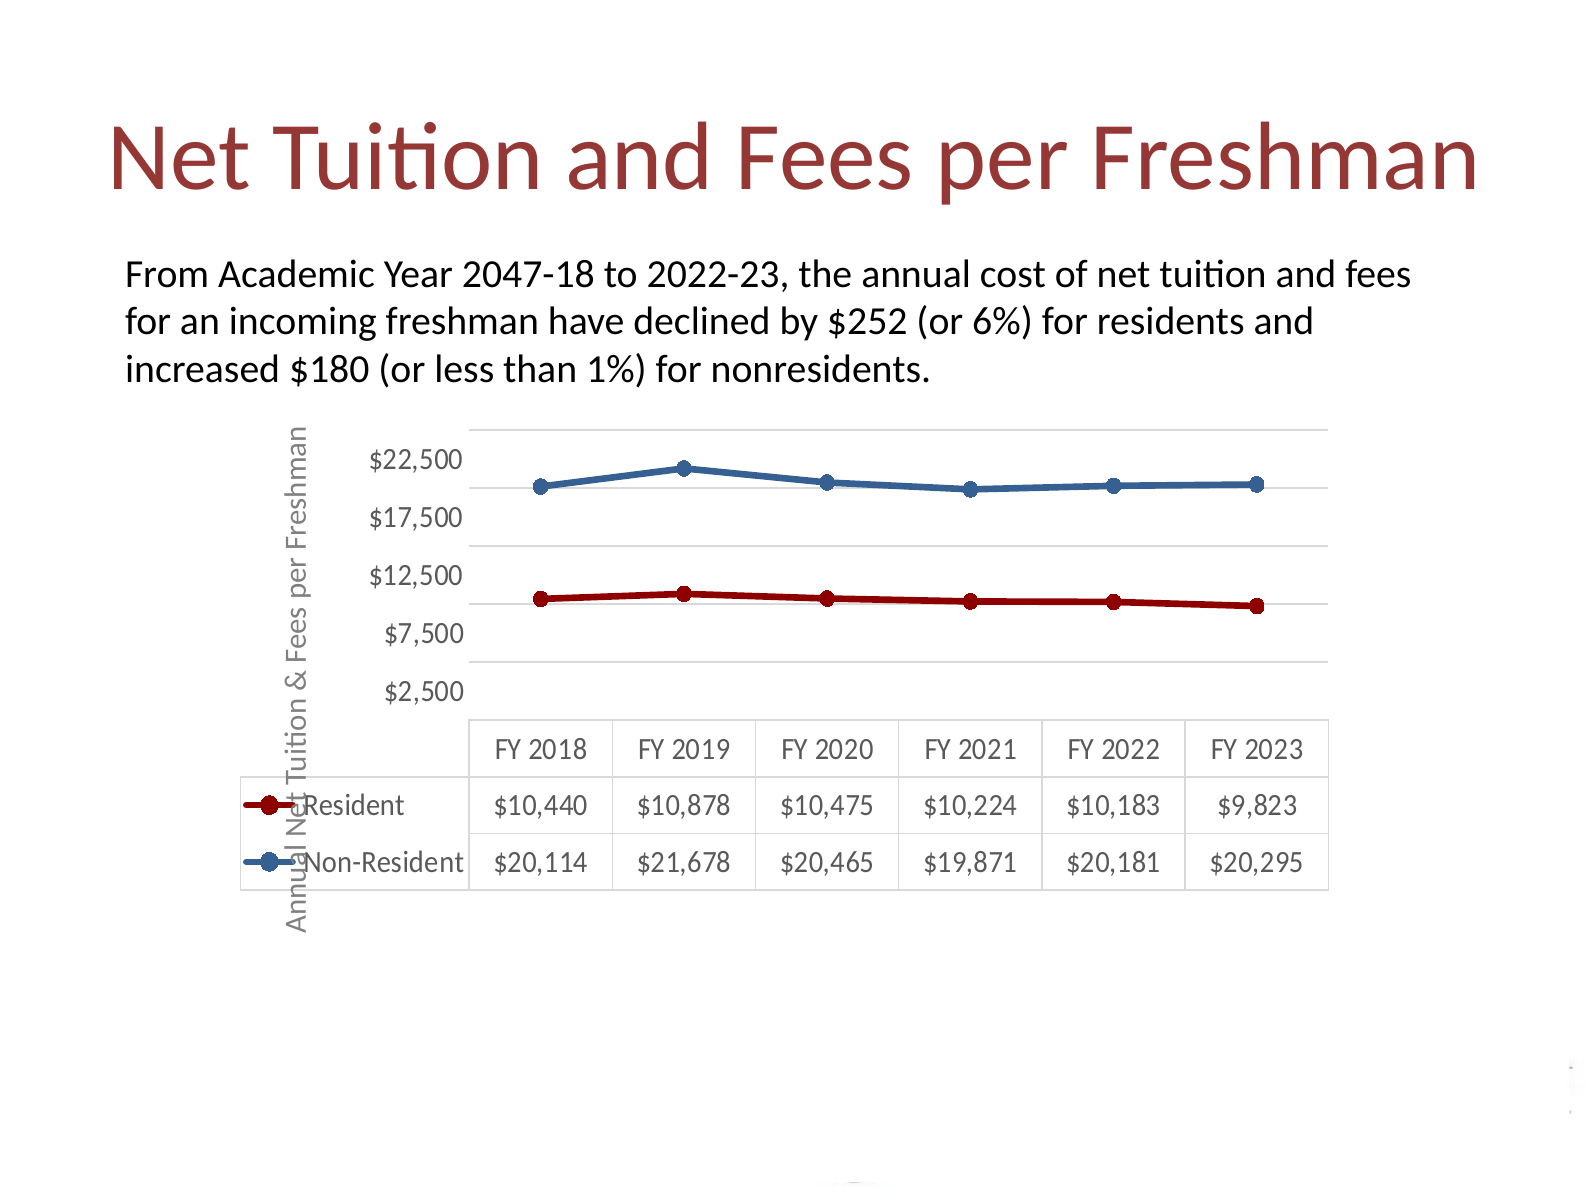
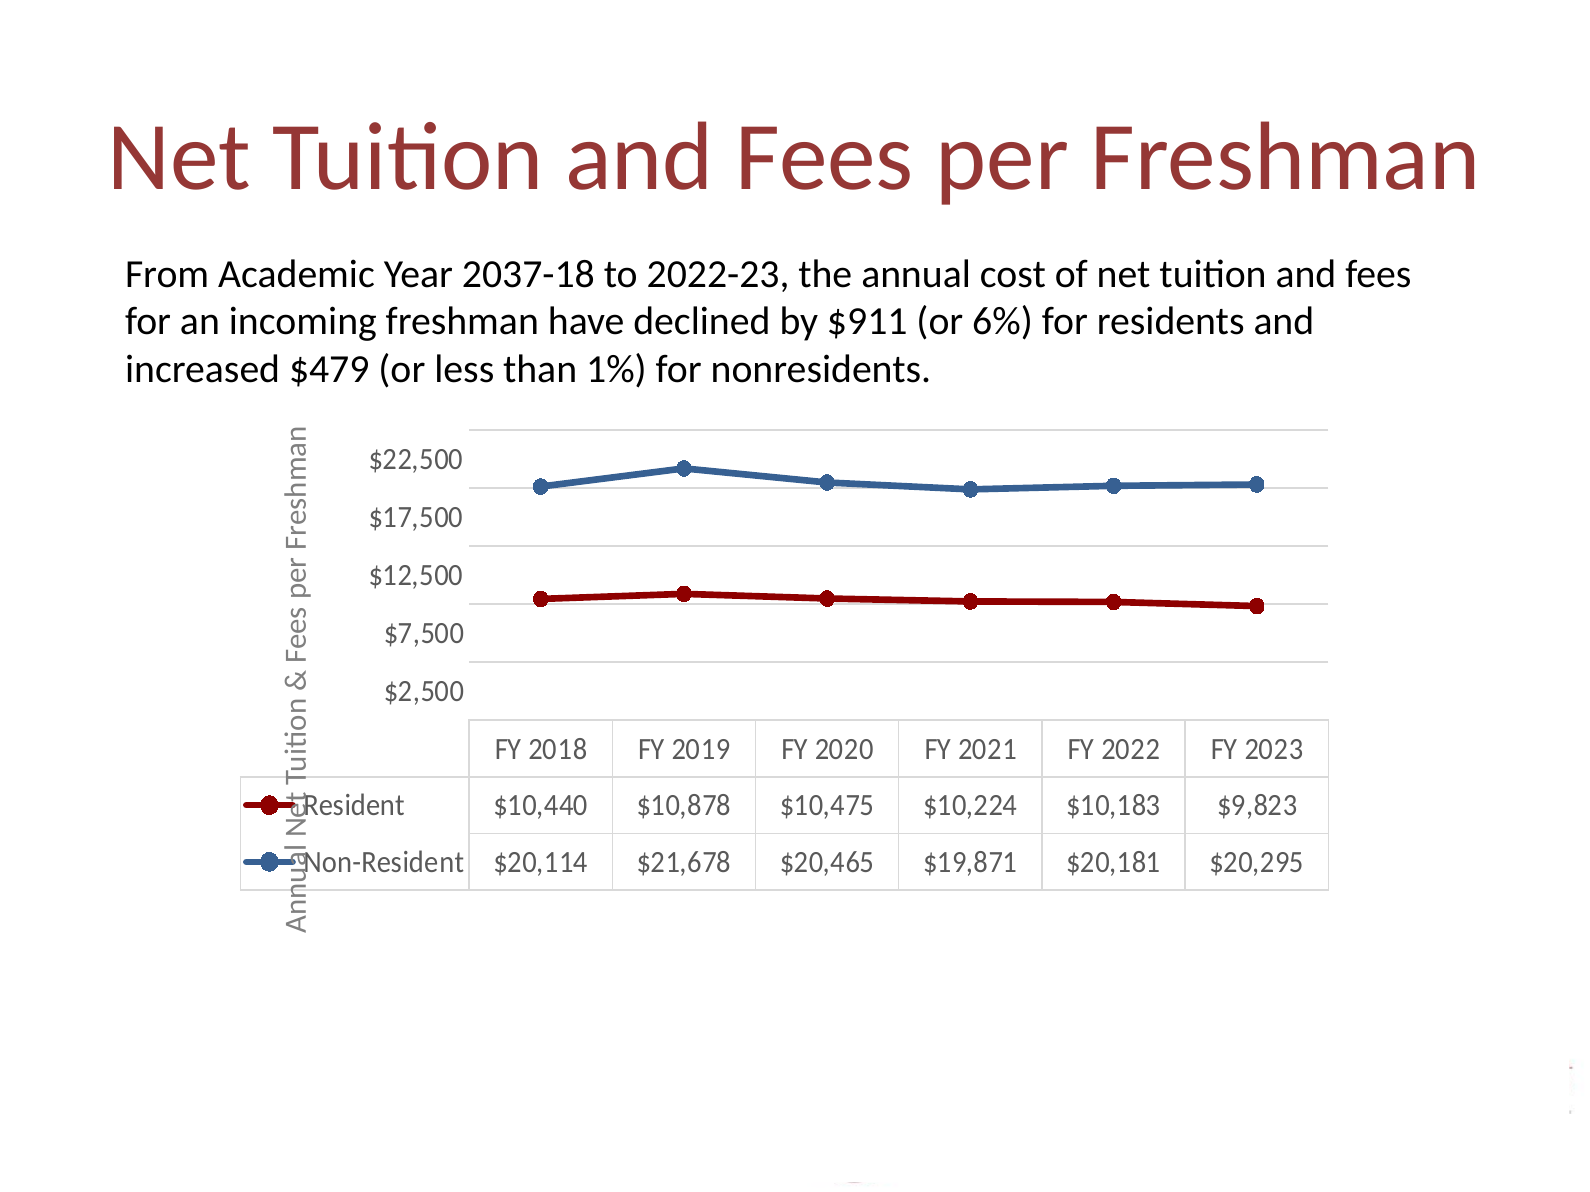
2047-18: 2047-18 -> 2037-18 (528, 274)
$252: $252 -> $911 (867, 322)
$180: $180 -> $479 (329, 369)
